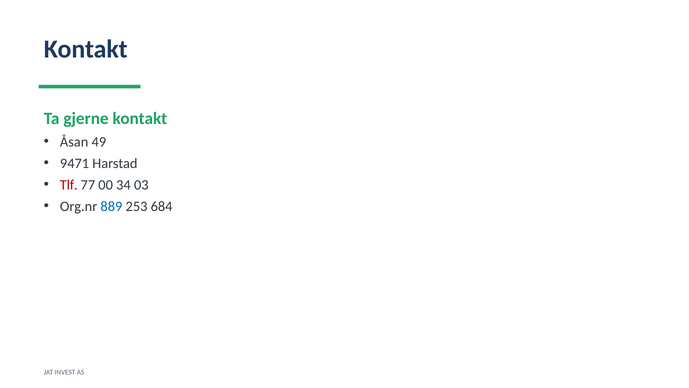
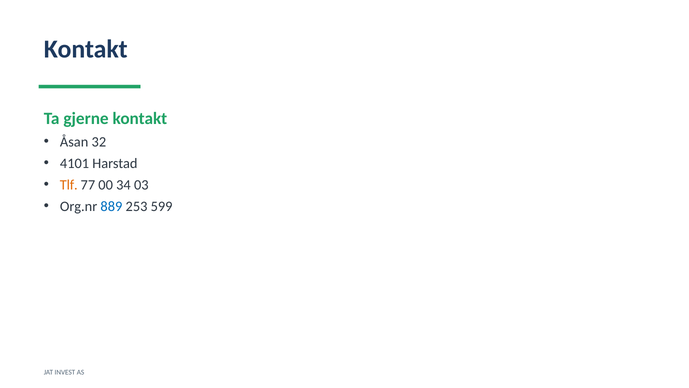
49: 49 -> 32 (99, 142)
9471: 9471 -> 4101 (75, 163)
Tlf colour: red -> orange (69, 185)
684: 684 -> 599 (162, 206)
